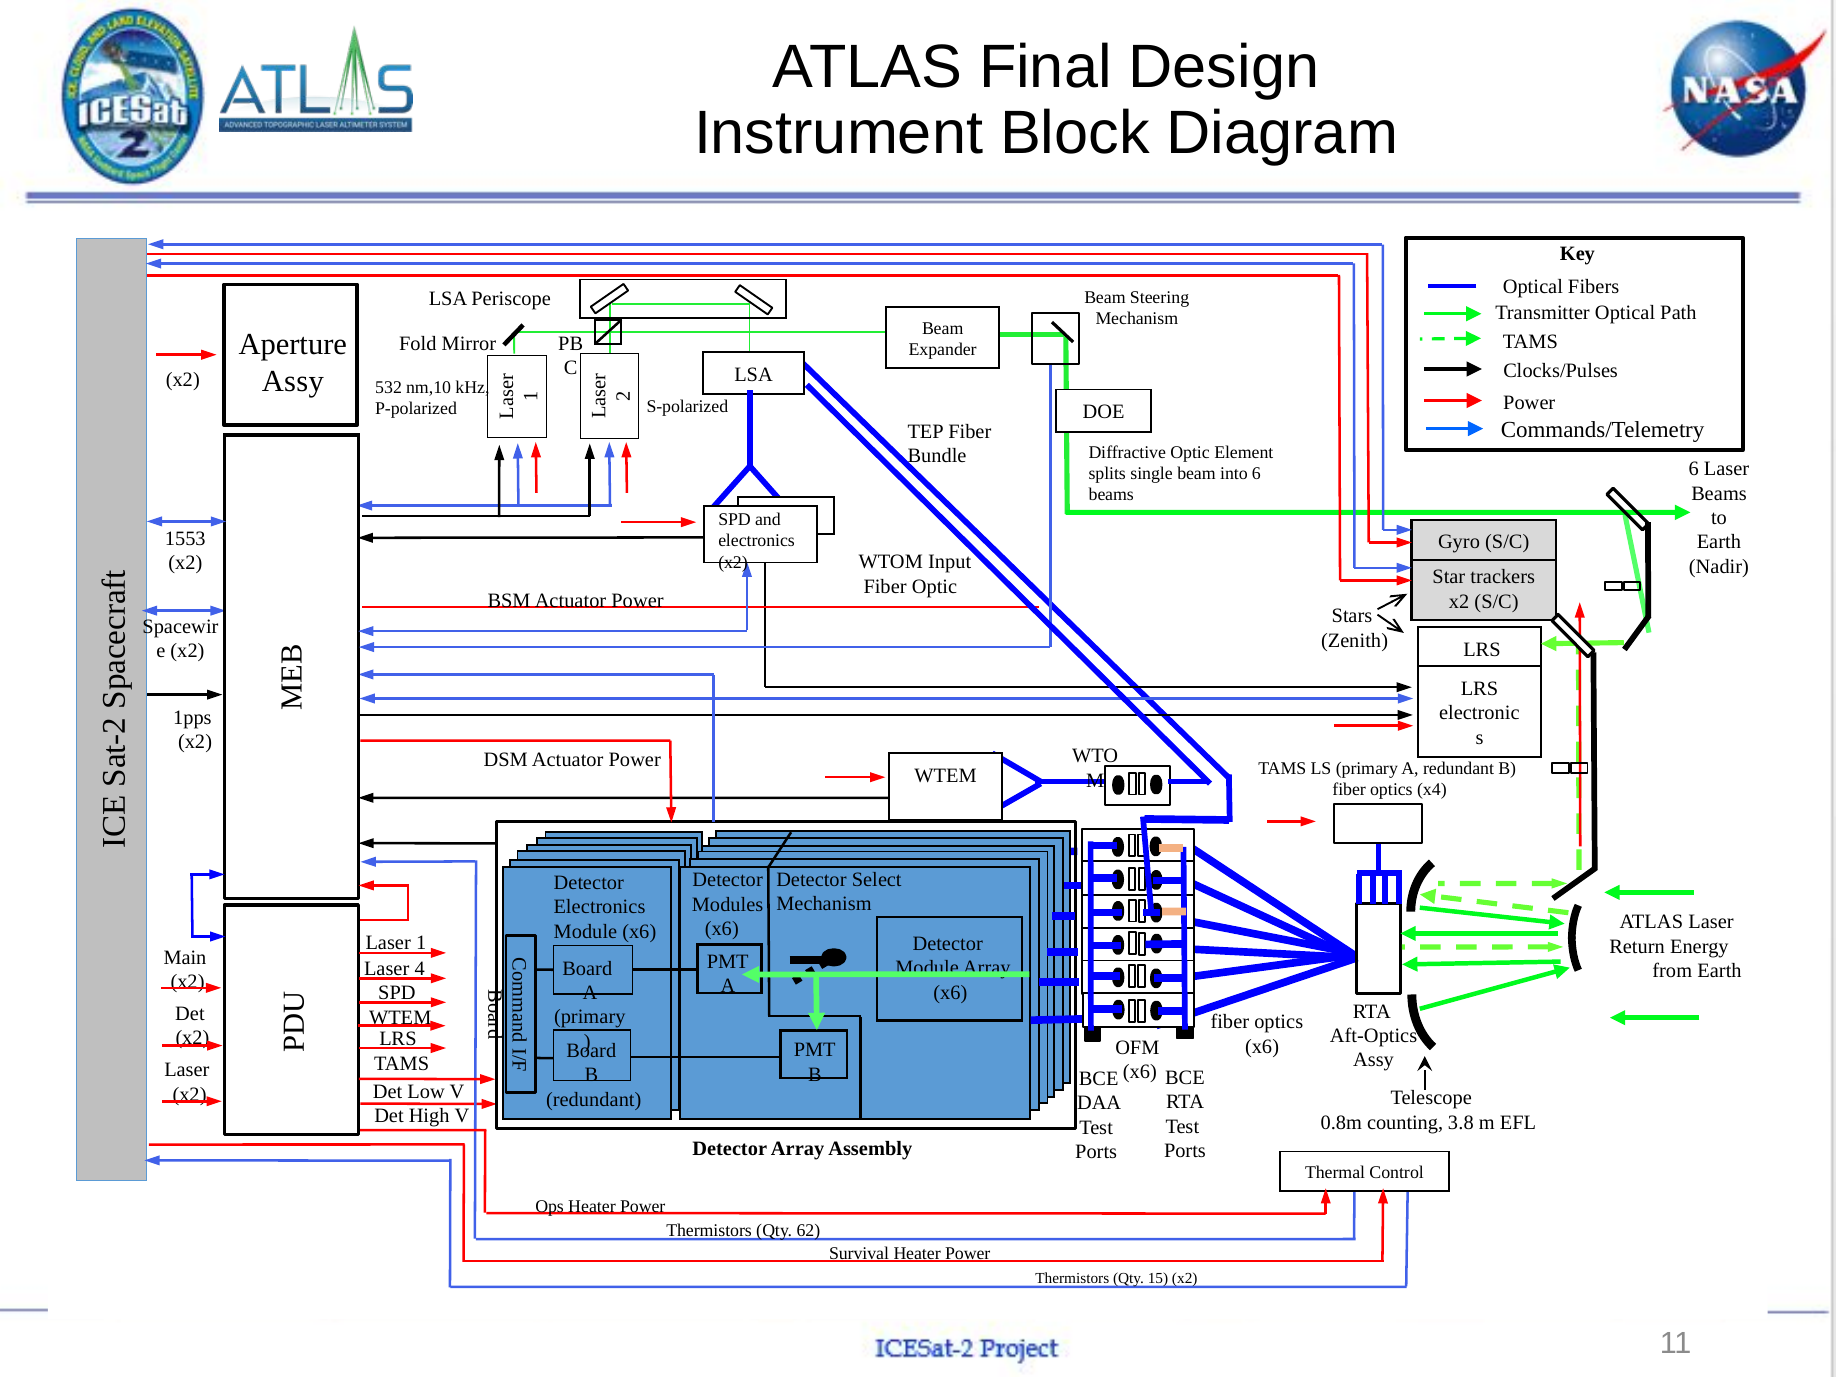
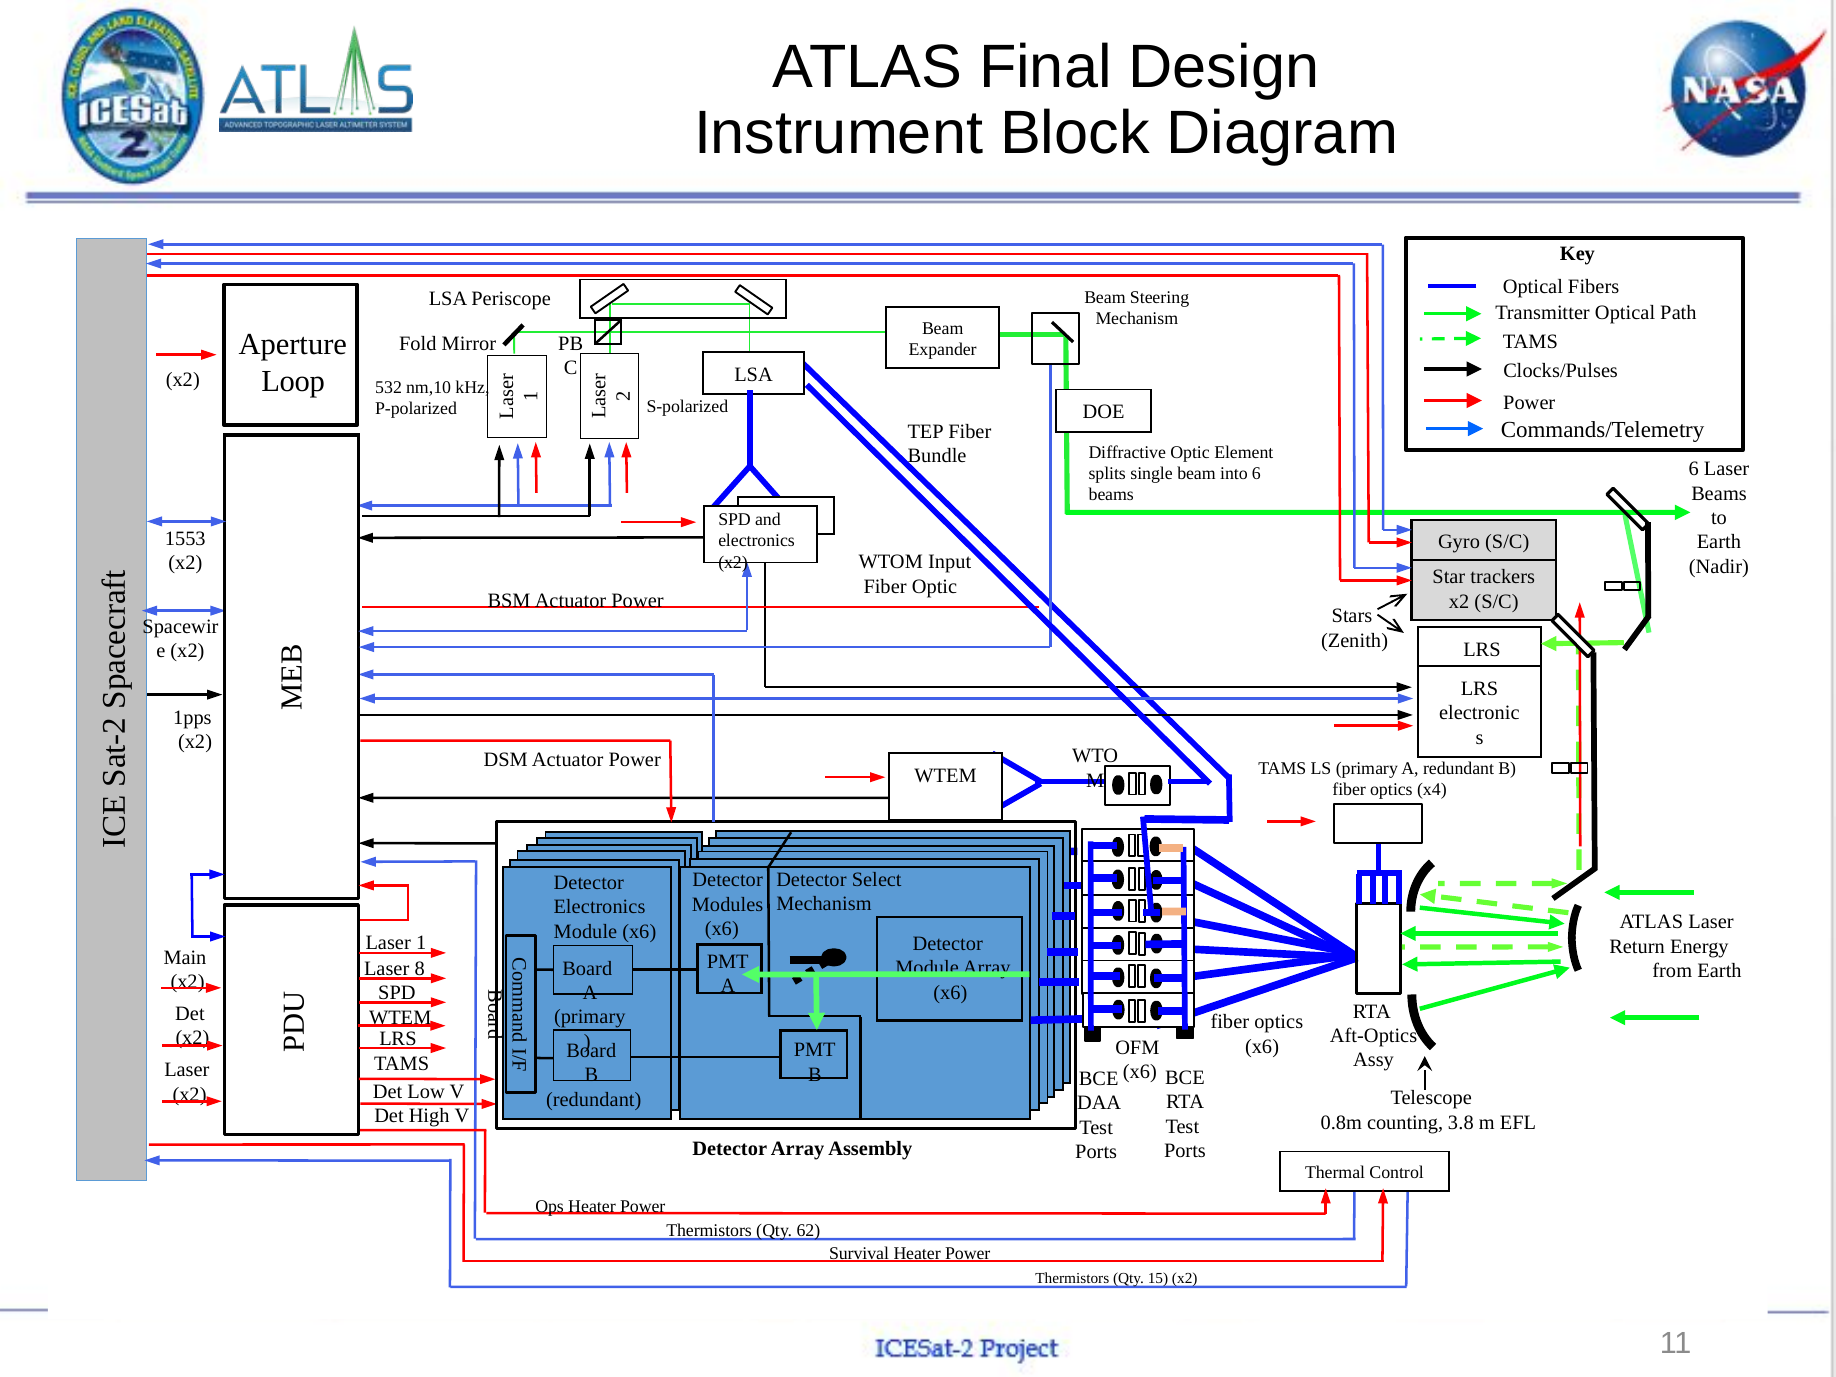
Assy: Assy -> Loop (293, 382)
4: 4 -> 8 (420, 969)
